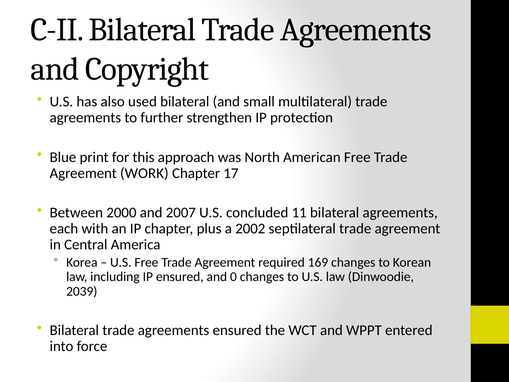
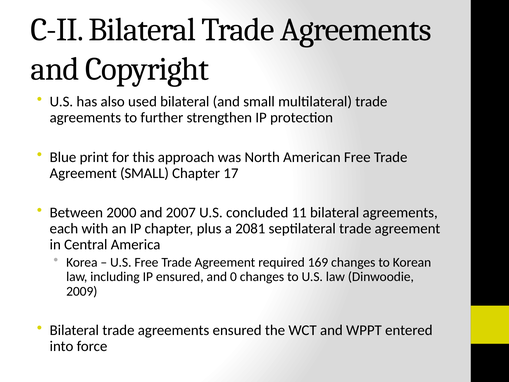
Agreement WORK: WORK -> SMALL (144, 173)
2002: 2002 -> 2081 (250, 228)
2039: 2039 -> 2009 (82, 291)
